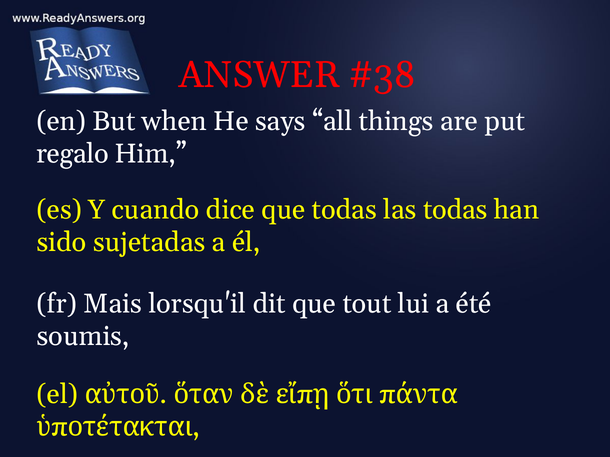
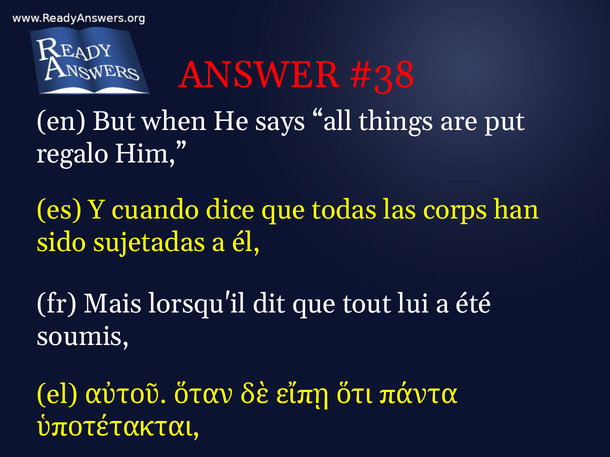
las todas: todas -> corps (455, 210)
